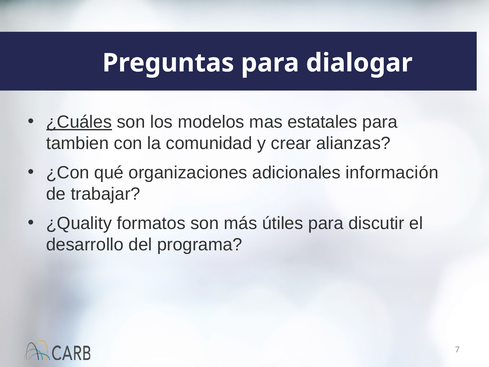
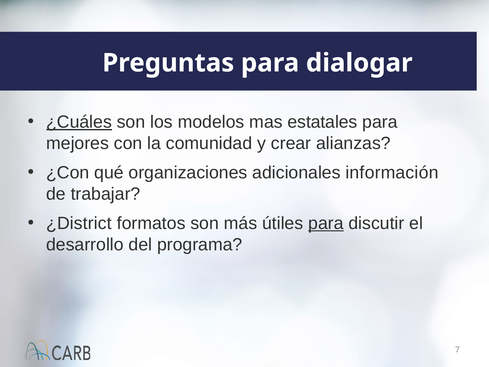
tambien: tambien -> mejores (78, 143)
¿Quality: ¿Quality -> ¿District (79, 223)
para underline: none -> present (326, 223)
